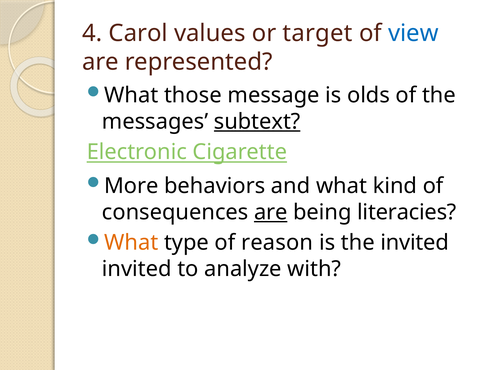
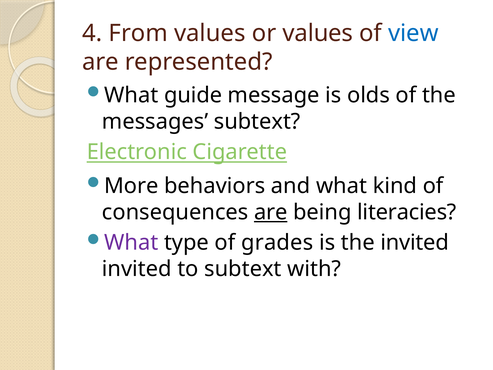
Carol: Carol -> From (138, 33)
or target: target -> values (318, 33)
those: those -> guide (193, 95)
subtext underline: present -> none (257, 121)
What colour: orange -> purple (131, 243)
reason: reason -> grades (277, 243)
to analyze: analyze -> subtext (243, 269)
